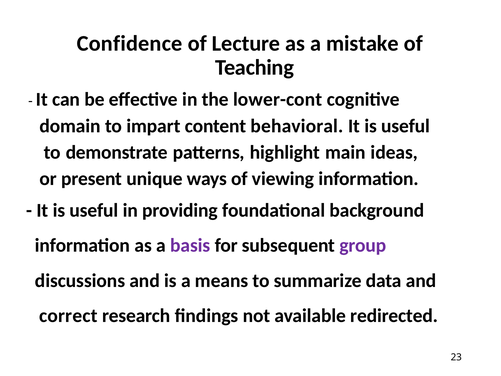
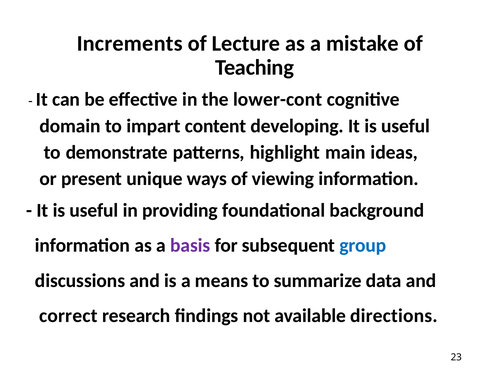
Confidence: Confidence -> Increments (130, 44)
behavioral: behavioral -> developing (297, 126)
group colour: purple -> blue (363, 245)
redirected: redirected -> directions (394, 316)
